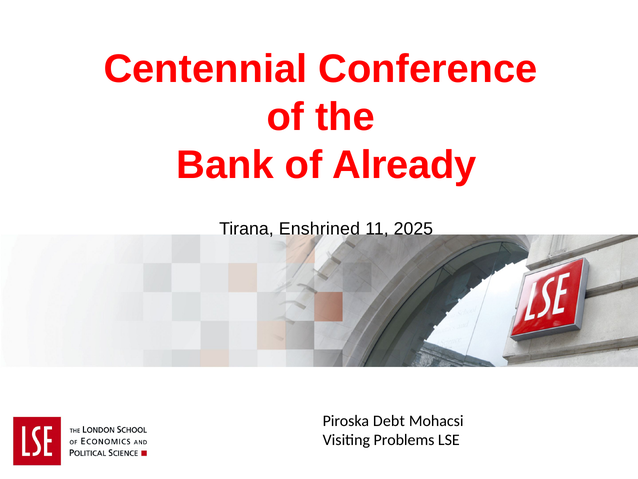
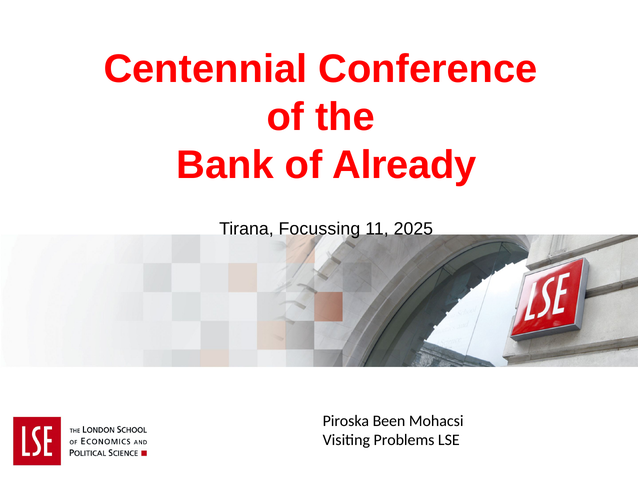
Enshrined: Enshrined -> Focussing (319, 229)
Debt: Debt -> Been (389, 421)
